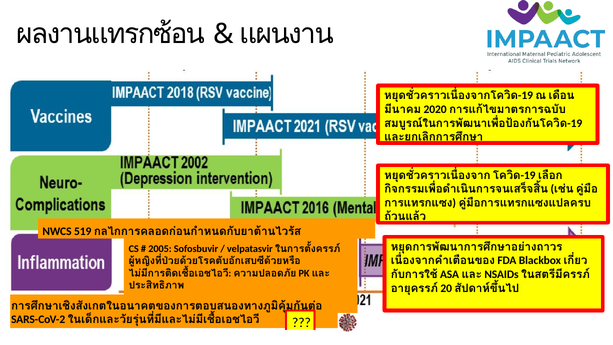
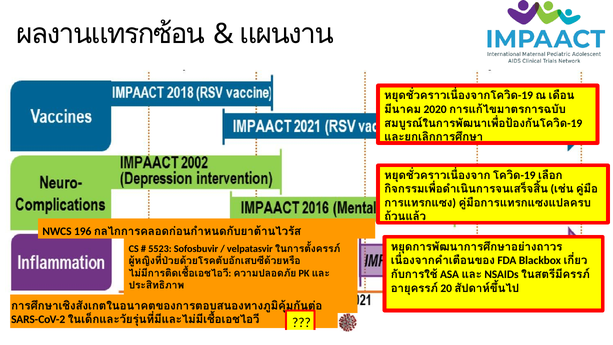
519: 519 -> 196 (83, 231)
2005: 2005 -> 5523 (160, 249)
